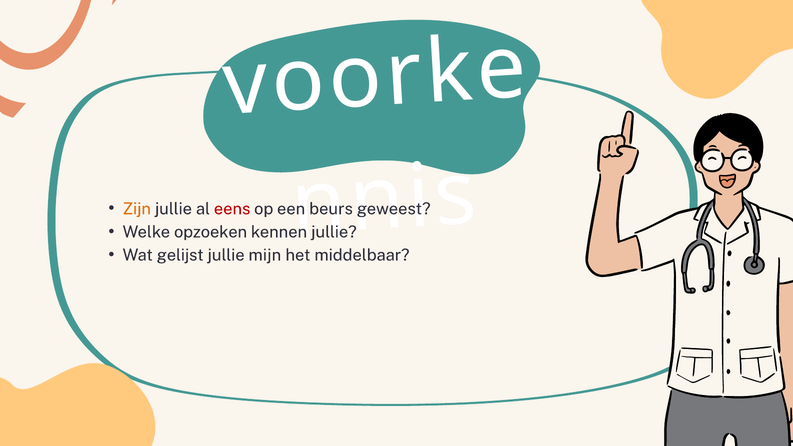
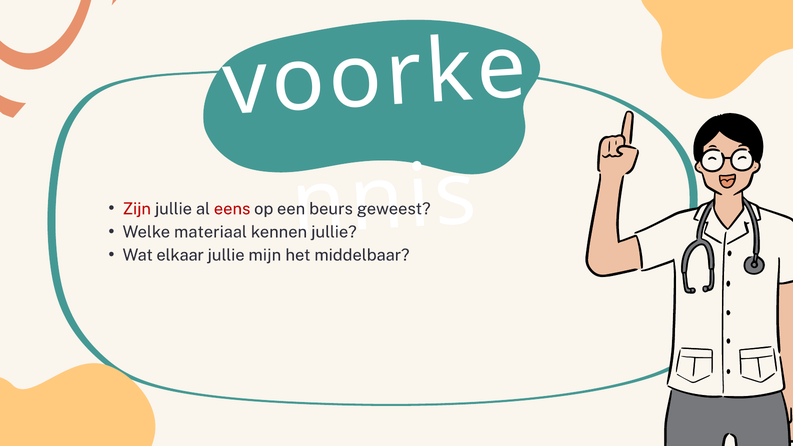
Zijn colour: orange -> red (137, 209)
opzoeken: opzoeken -> materiaal (210, 232)
gelijst: gelijst -> elkaar (180, 255)
